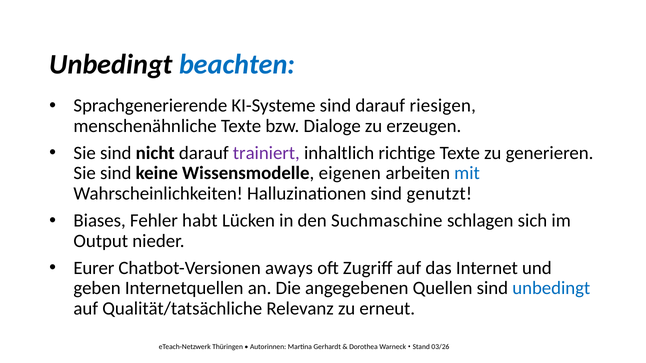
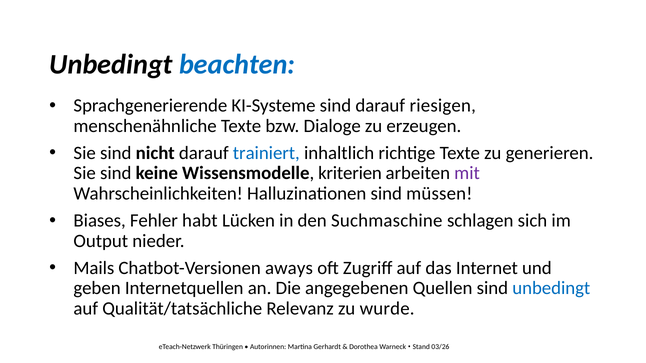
trainiert colour: purple -> blue (266, 153)
eigenen: eigenen -> kriterien (350, 173)
mit colour: blue -> purple (467, 173)
genutzt: genutzt -> müssen (439, 194)
Eurer: Eurer -> Mails (94, 268)
erneut: erneut -> wurde (387, 309)
